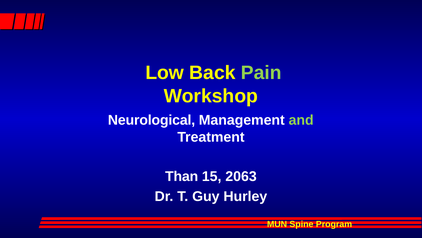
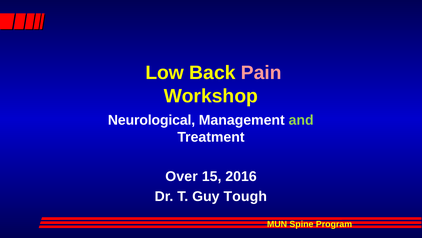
Pain colour: light green -> pink (261, 73)
Than: Than -> Over (182, 176)
2063: 2063 -> 2016 (241, 176)
Hurley: Hurley -> Tough (245, 196)
